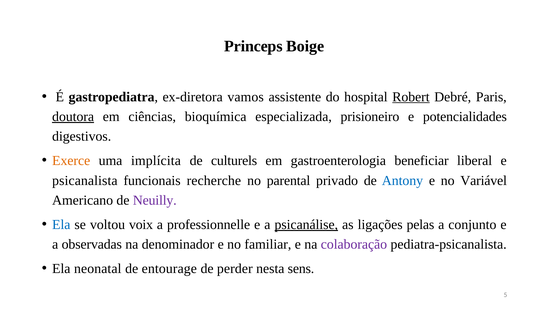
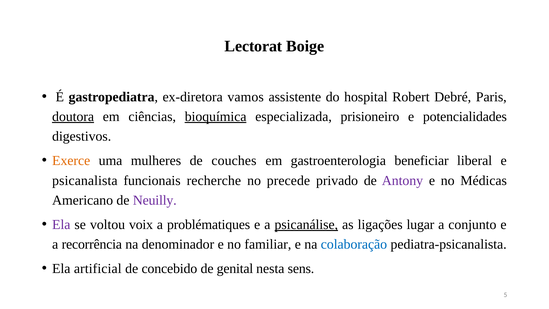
Princeps: Princeps -> Lectorat (253, 46)
Robert underline: present -> none (411, 97)
bioquímica underline: none -> present (216, 117)
implícita: implícita -> mulheres (156, 161)
culturels: culturels -> couches (234, 161)
parental: parental -> precede (288, 180)
Antony colour: blue -> purple (402, 180)
Variável: Variável -> Médicas (484, 180)
Ela colour: blue -> purple (61, 224)
professionnelle: professionnelle -> problématiques (209, 224)
pelas: pelas -> lugar (420, 224)
observadas: observadas -> recorrência (92, 244)
colaboração colour: purple -> blue (354, 244)
neonatal: neonatal -> artificial (98, 269)
entourage: entourage -> concebido (169, 269)
perder: perder -> genital (235, 269)
